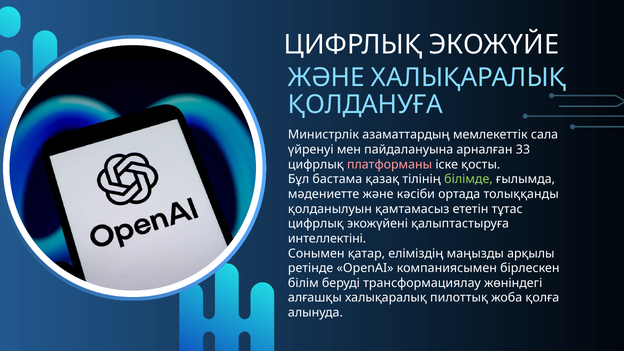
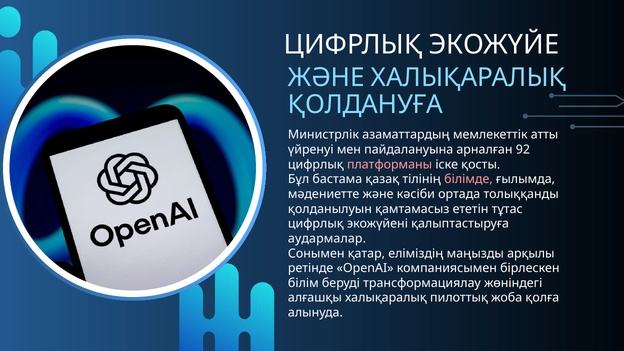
сала: сала -> атты (545, 135)
33: 33 -> 92 (523, 150)
білімде colour: light green -> pink (468, 179)
интеллектіні: интеллектіні -> аудармалар (327, 239)
